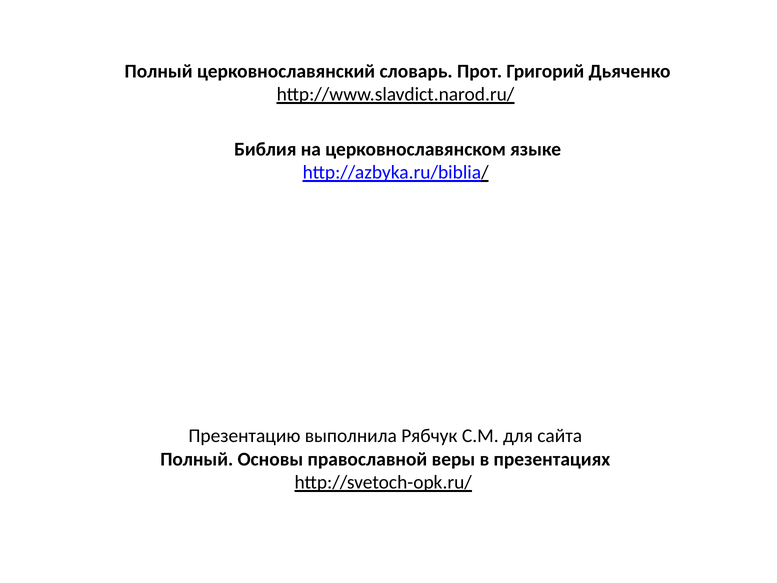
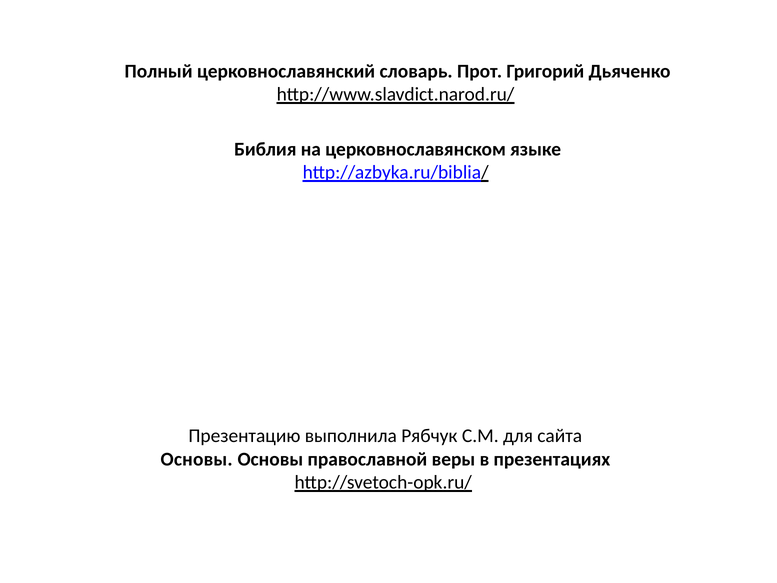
Полный: Полный -> Основы (197, 459)
